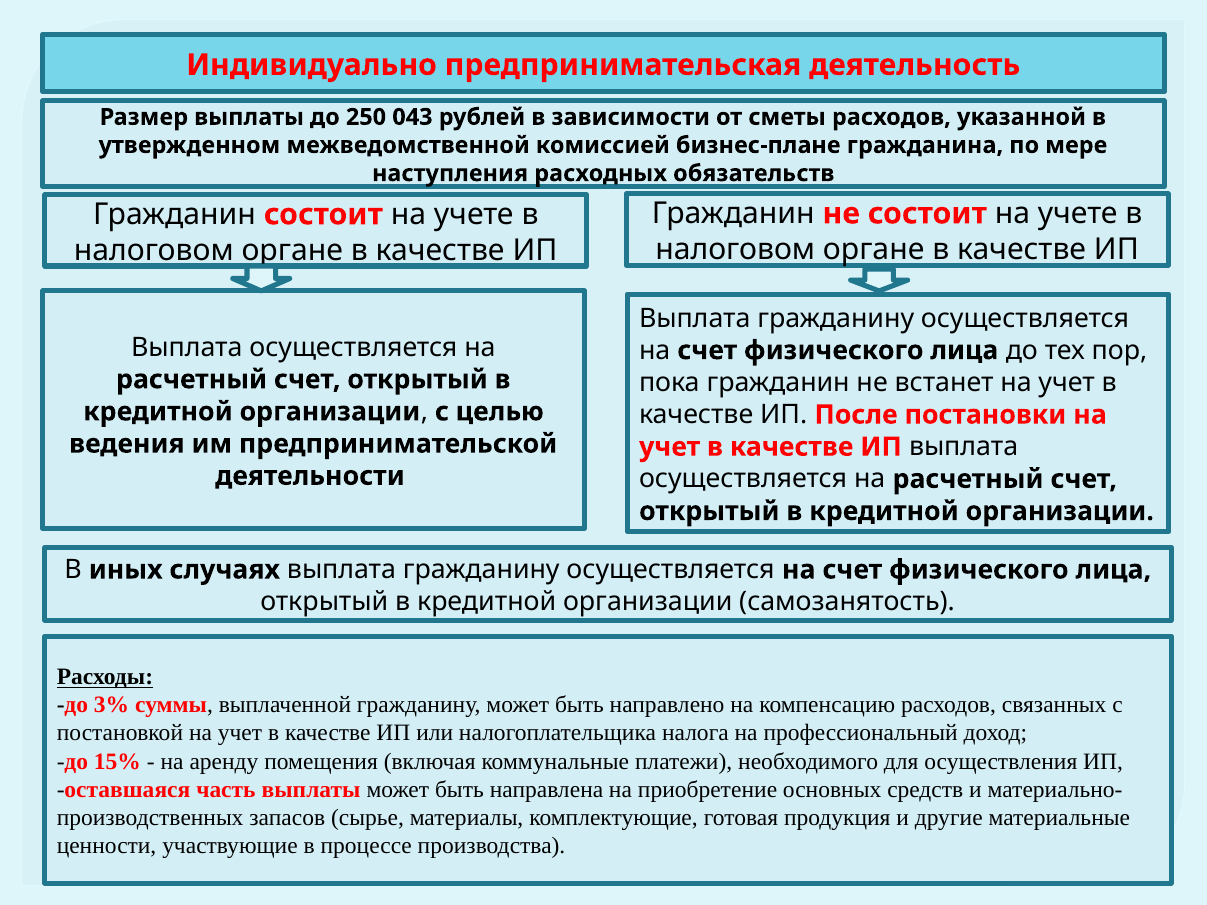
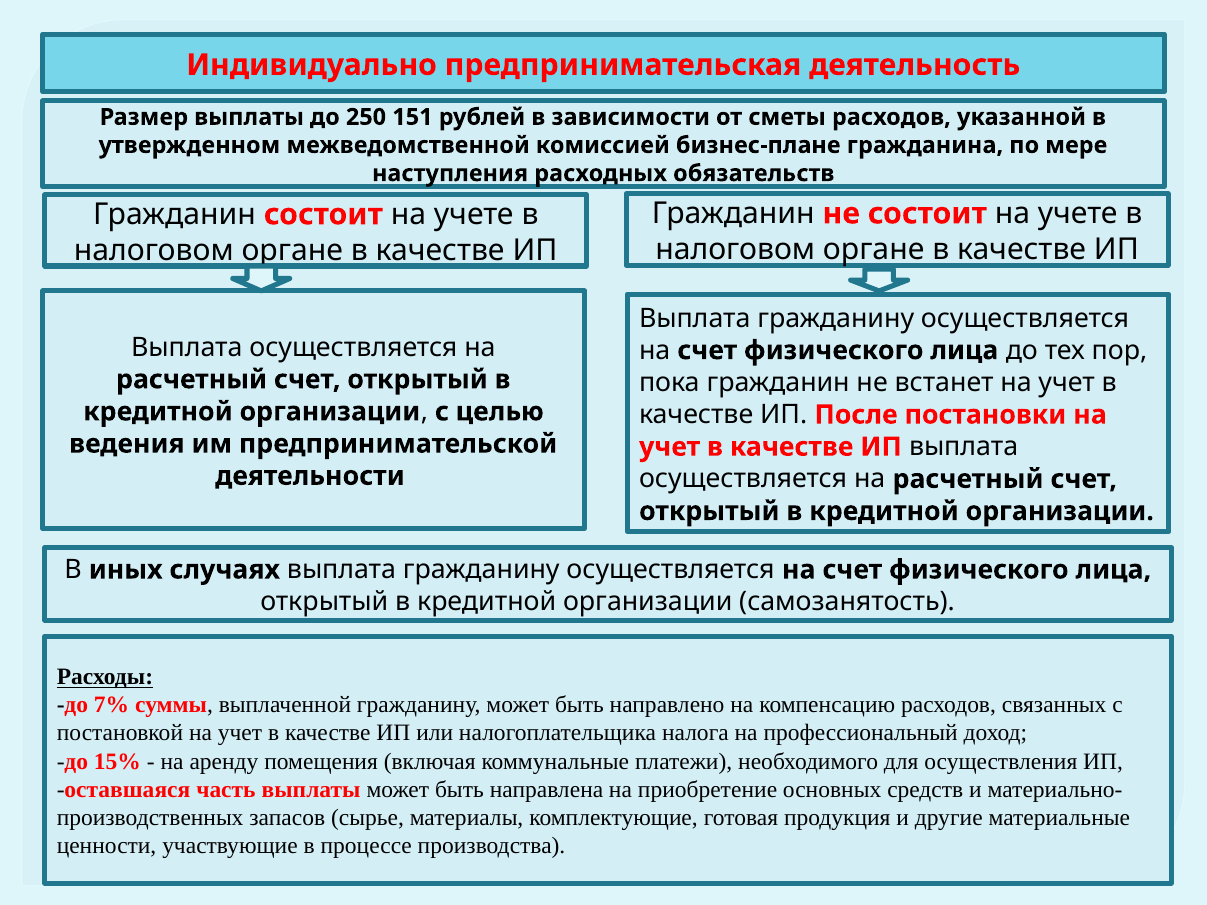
043: 043 -> 151 (412, 117)
3%: 3% -> 7% (111, 705)
